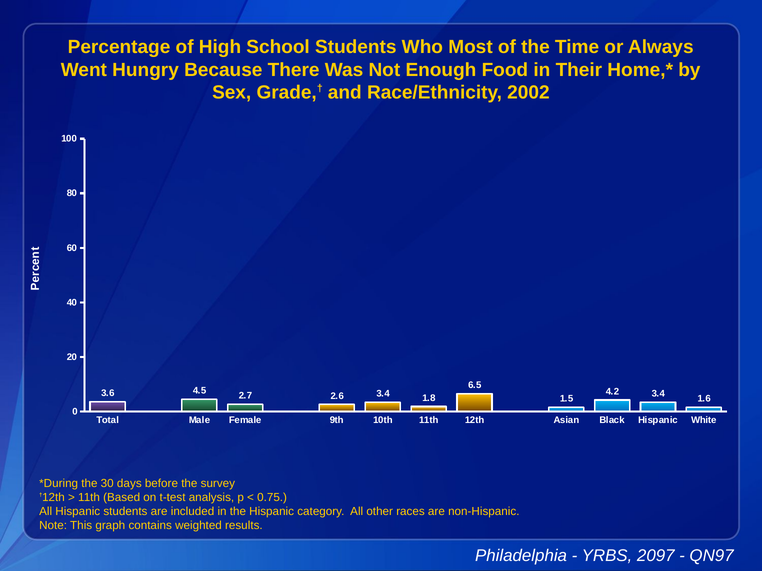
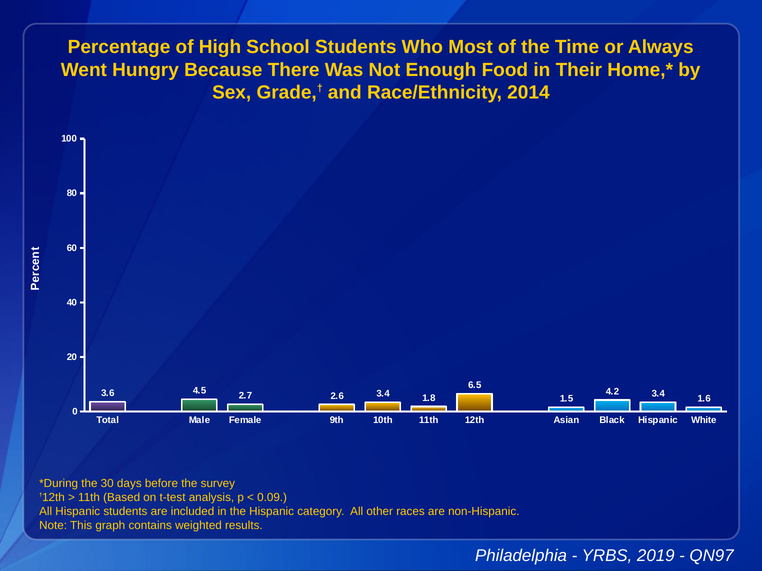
2002: 2002 -> 2014 (528, 93)
0.75: 0.75 -> 0.09 (272, 498)
2097: 2097 -> 2019 (656, 556)
